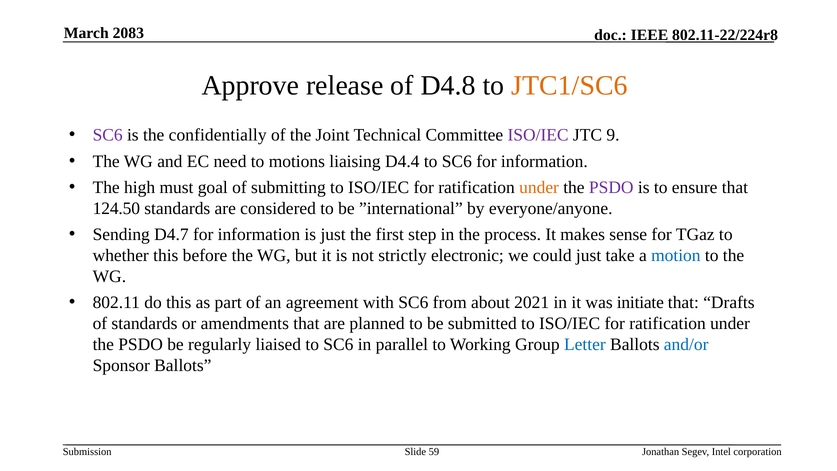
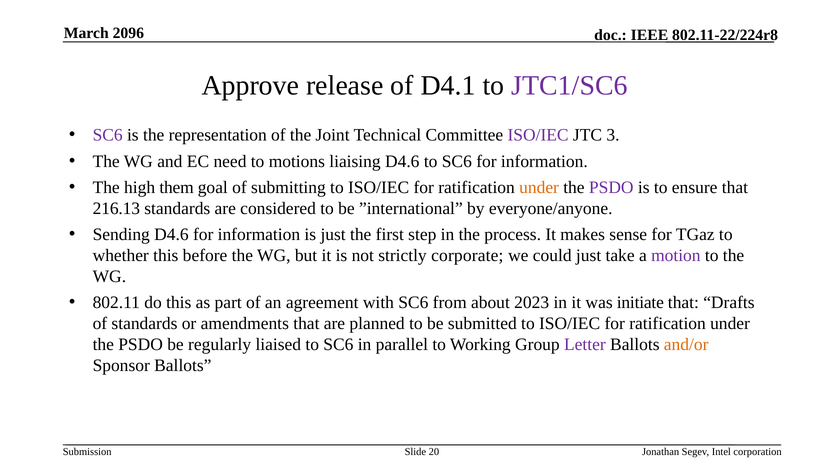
2083: 2083 -> 2096 (128, 33)
D4.8: D4.8 -> D4.1 (448, 86)
JTC1/SC6 colour: orange -> purple (570, 86)
confidentially: confidentially -> representation (218, 135)
9: 9 -> 3 (613, 135)
liaising D4.4: D4.4 -> D4.6 (402, 161)
must: must -> them (177, 187)
124.50: 124.50 -> 216.13 (116, 208)
Sending D4.7: D4.7 -> D4.6 (171, 235)
electronic: electronic -> corporate (467, 255)
motion colour: blue -> purple (676, 255)
2021: 2021 -> 2023 (532, 303)
Letter colour: blue -> purple (585, 344)
and/or colour: blue -> orange (686, 344)
59: 59 -> 20 (434, 452)
